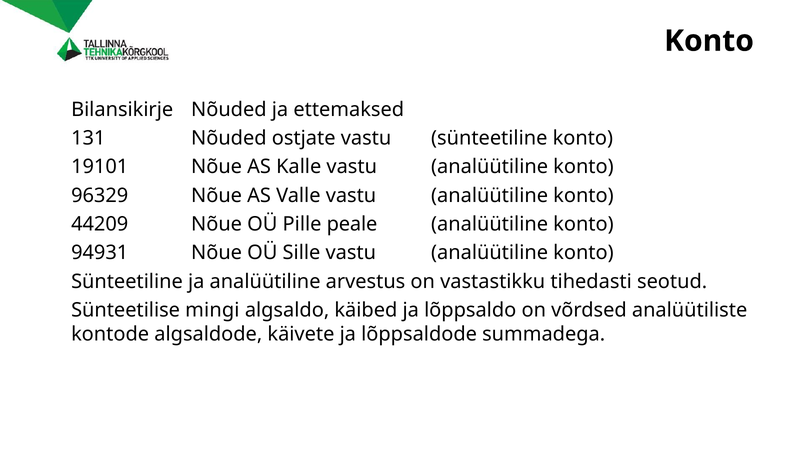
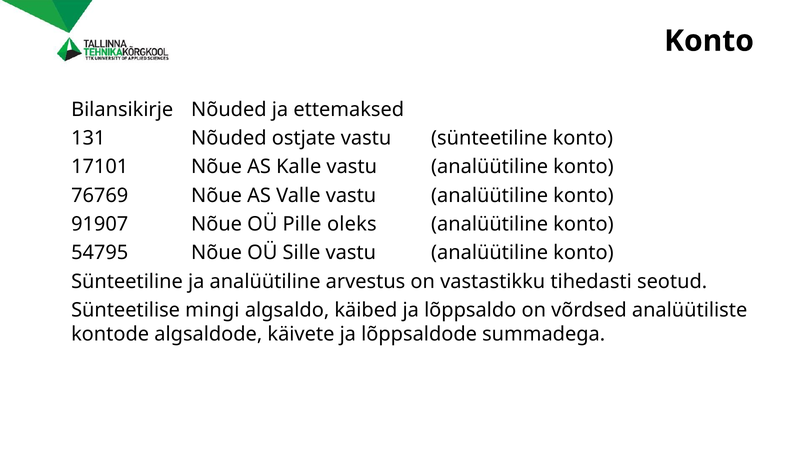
19101: 19101 -> 17101 (100, 167)
96329: 96329 -> 76769 (100, 195)
44209: 44209 -> 91907 (100, 224)
peale: peale -> oleks (352, 224)
94931: 94931 -> 54795 (100, 253)
